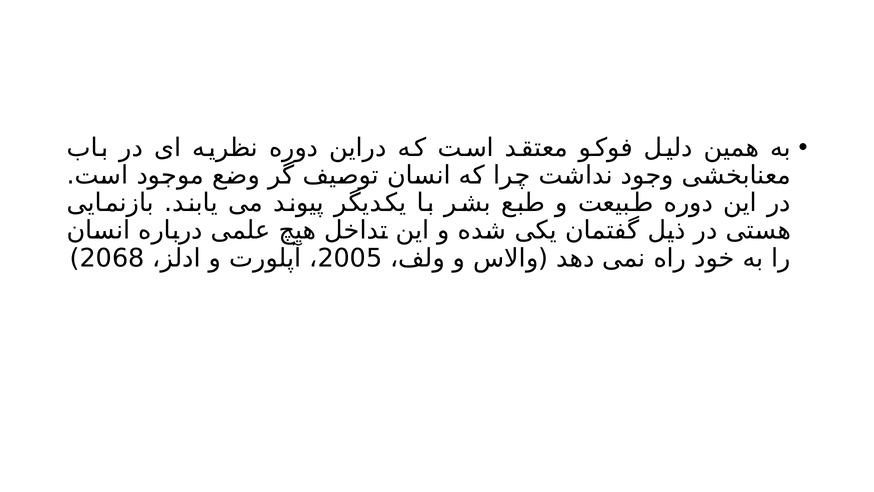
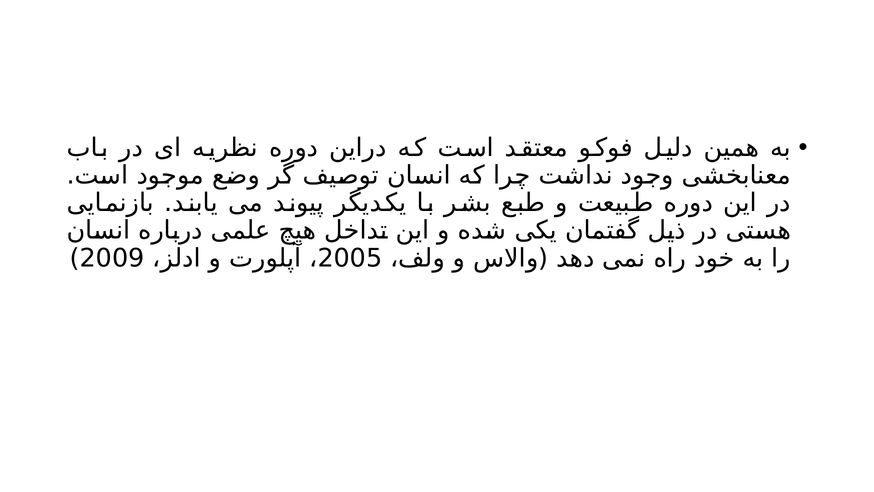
2068: 2068 -> 2009 (112, 258)
